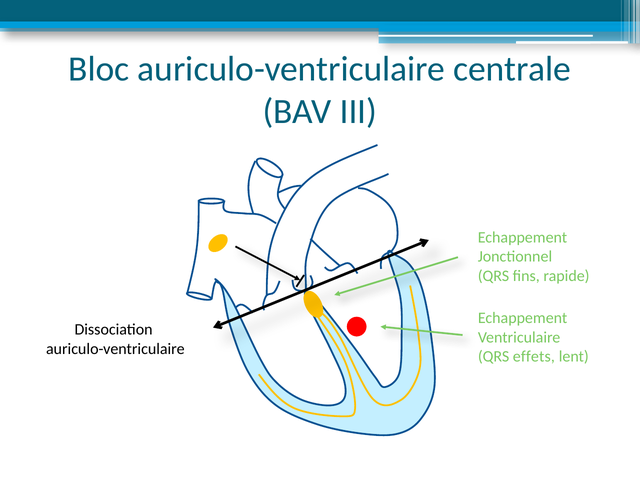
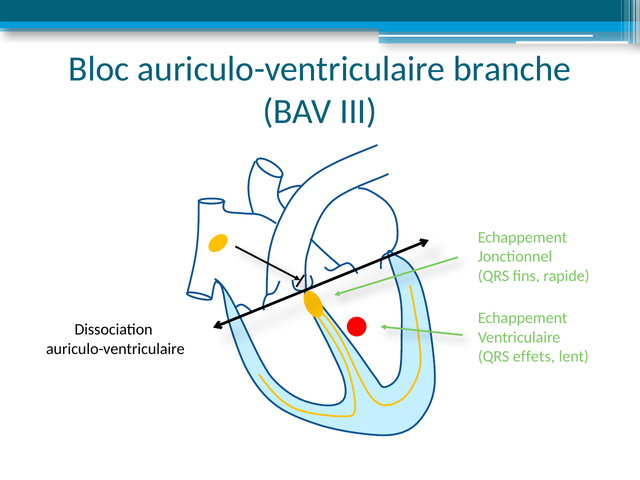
centrale: centrale -> branche (512, 69)
